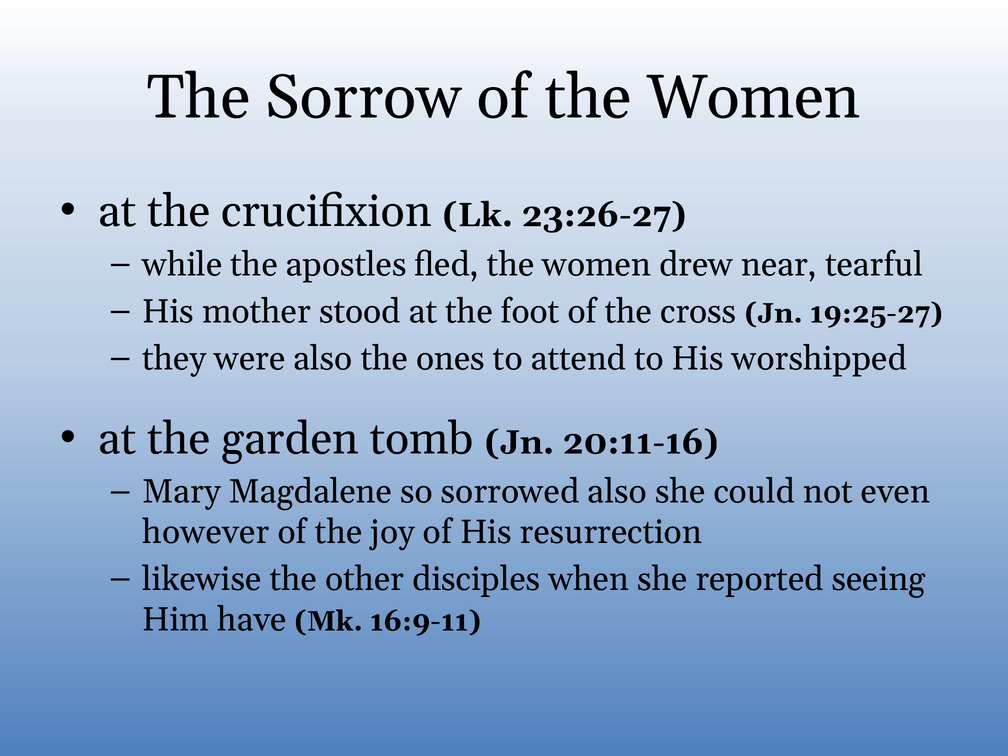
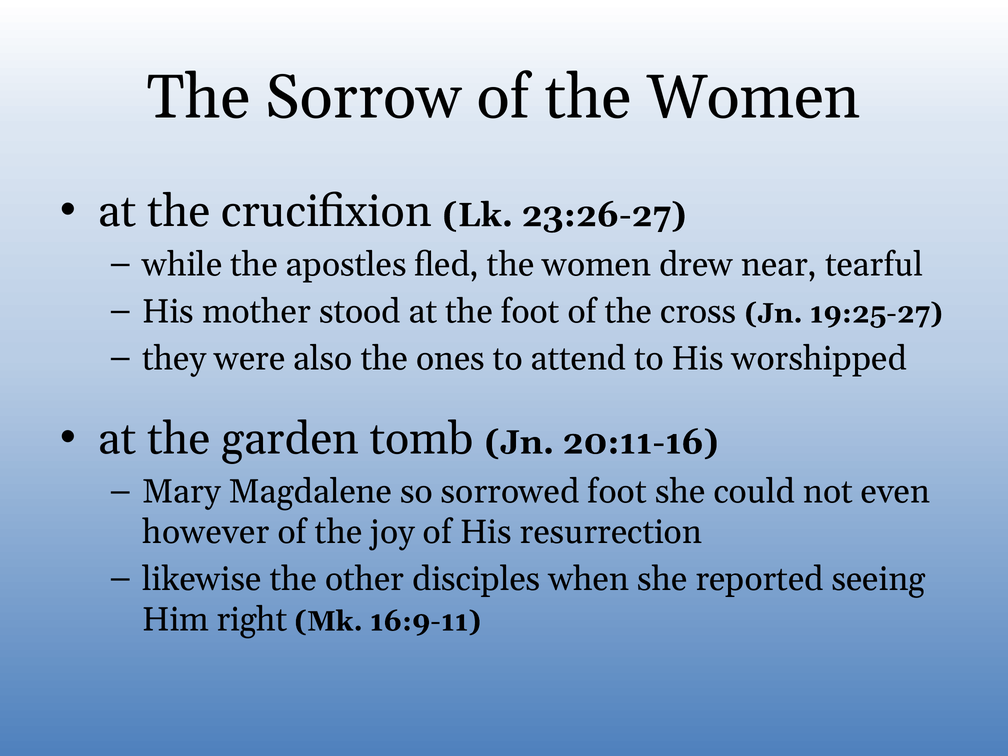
sorrowed also: also -> foot (617, 492)
have: have -> right (252, 619)
